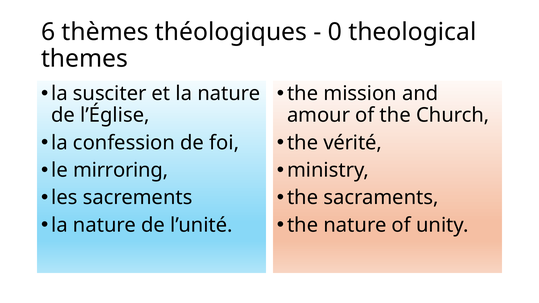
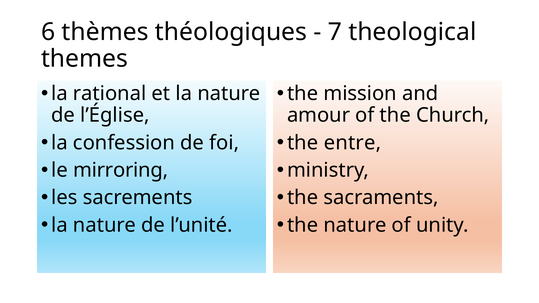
0: 0 -> 7 (335, 32)
susciter: susciter -> rational (110, 94)
vérité: vérité -> entre (352, 143)
